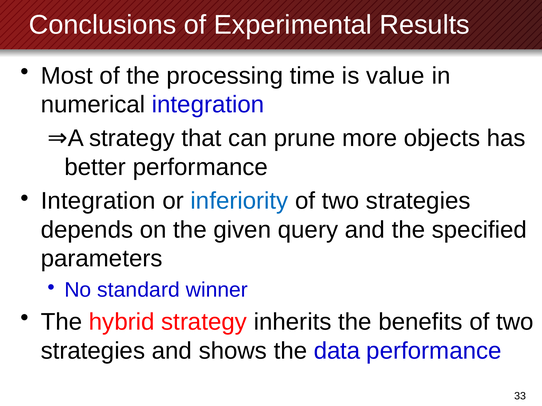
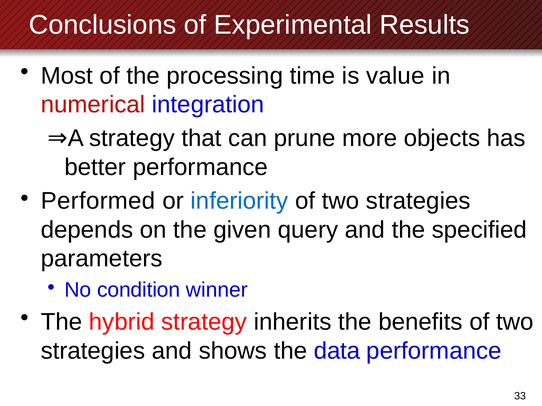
numerical colour: black -> red (93, 105)
Integration: Integration -> Performed (98, 201)
standard: standard -> condition (139, 290)
